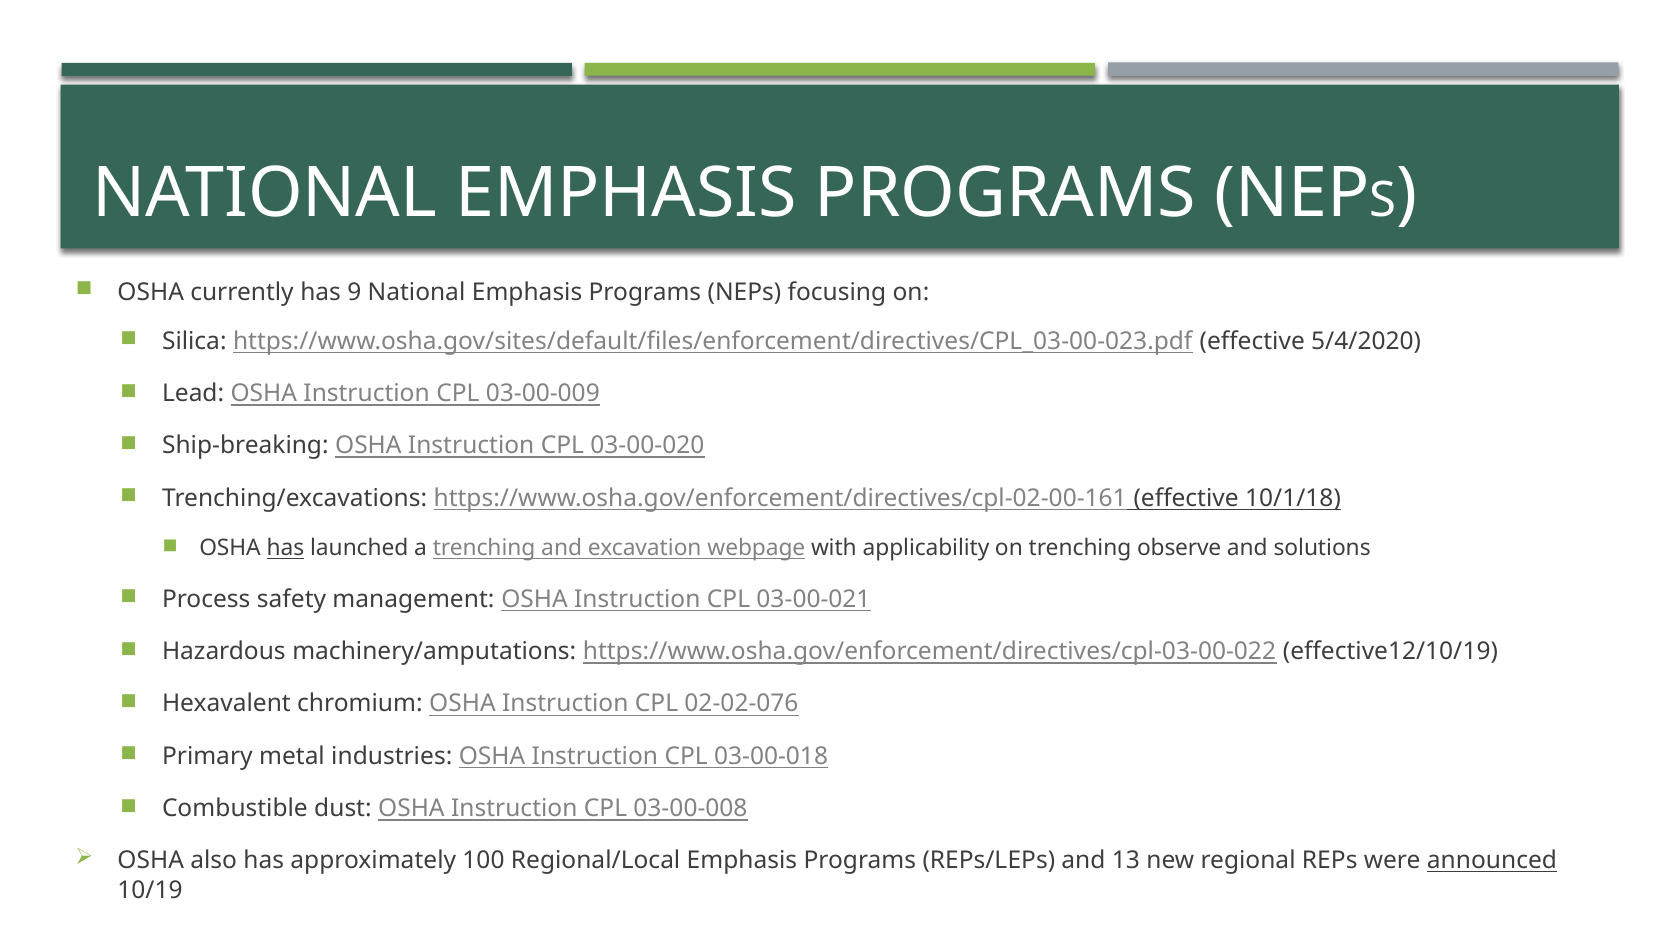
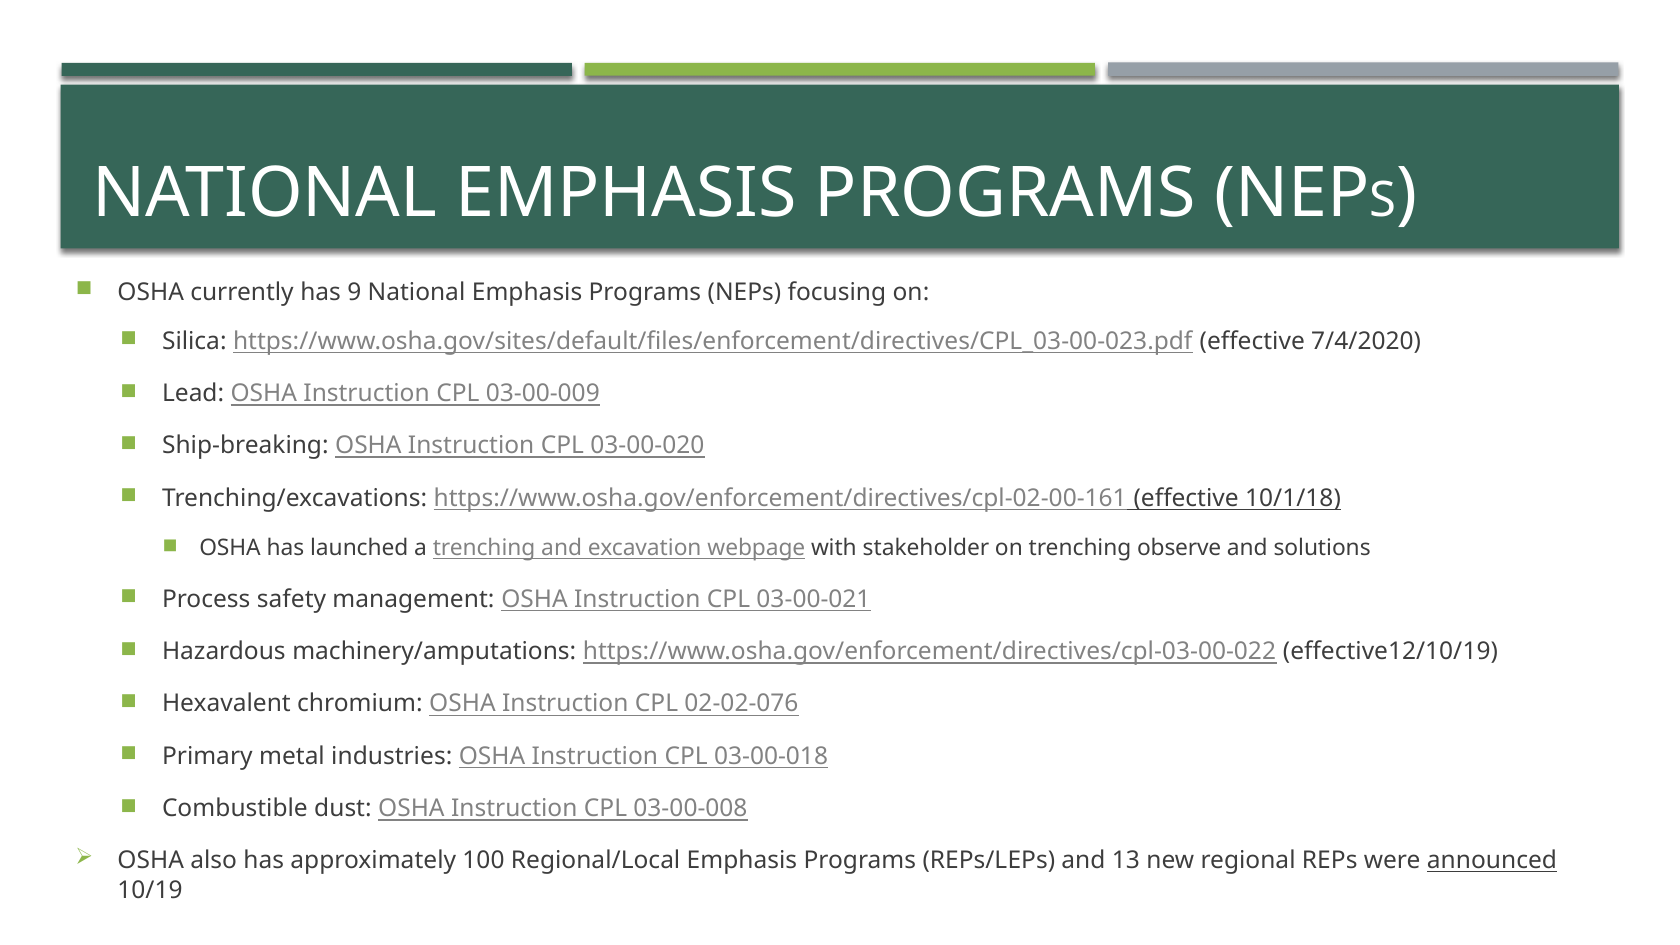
5/4/2020: 5/4/2020 -> 7/4/2020 (1366, 341)
has underline: present -> none (285, 548)
applicability: applicability -> stakeholder (926, 548)
